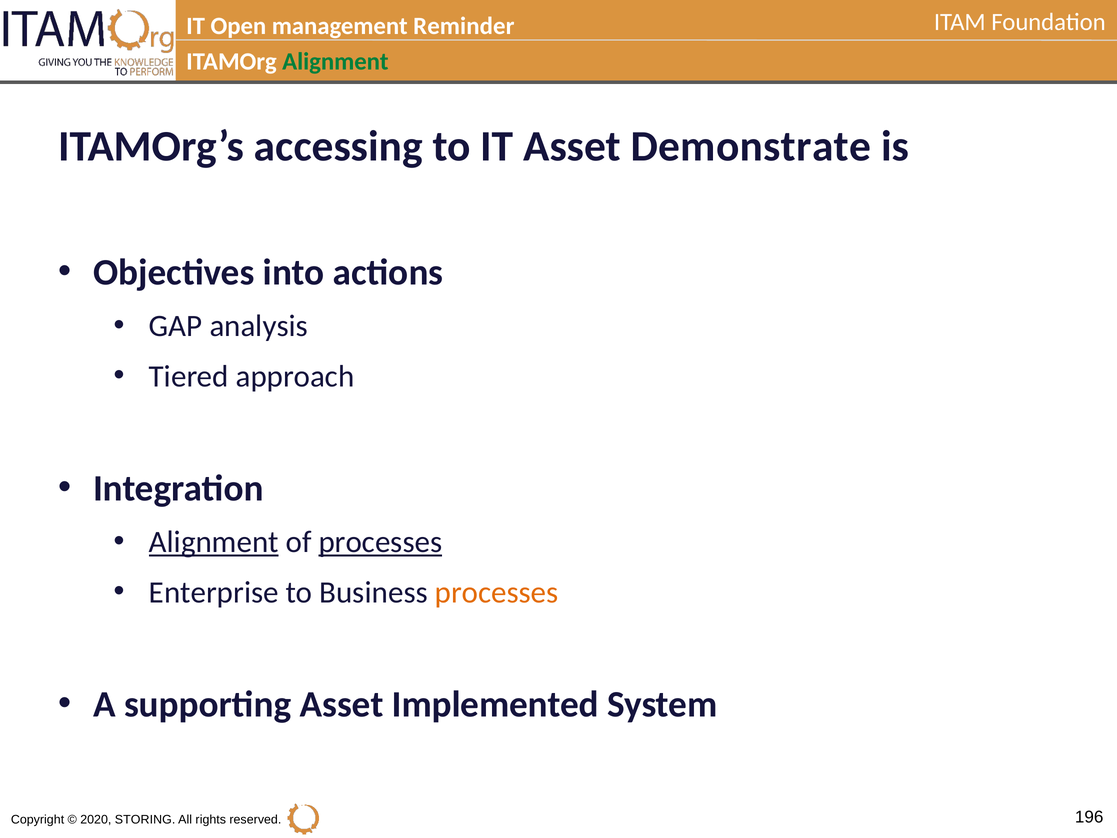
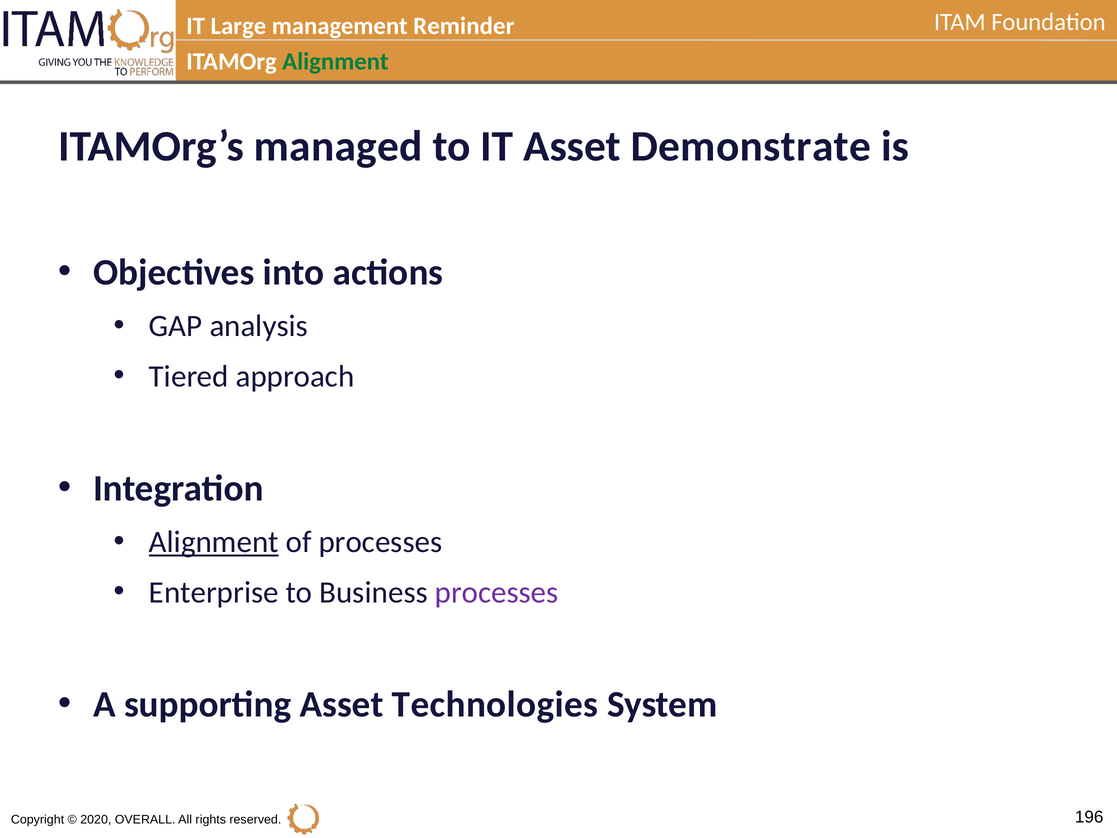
Open: Open -> Large (238, 26)
accessing: accessing -> managed (338, 146)
processes underline: present -> none (380, 542)
processes colour: orange -> purple (497, 592)
Implemented: Implemented -> Technologies (495, 704)
STORING: STORING -> OVERALL (145, 819)
